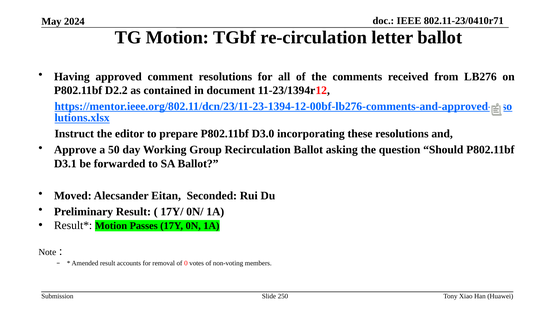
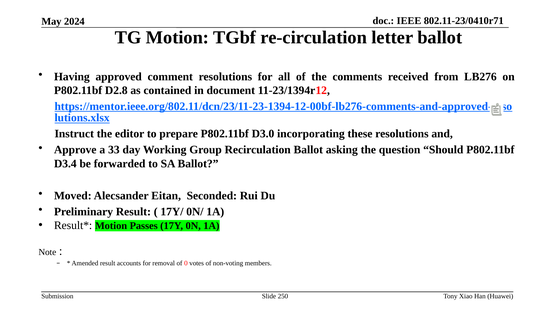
D2.2: D2.2 -> D2.8 (116, 90)
50: 50 -> 33 (114, 150)
D3.1: D3.1 -> D3.4 (65, 164)
